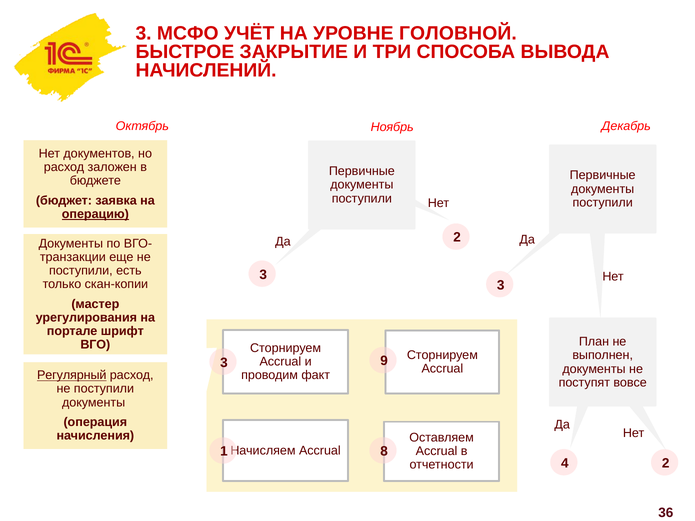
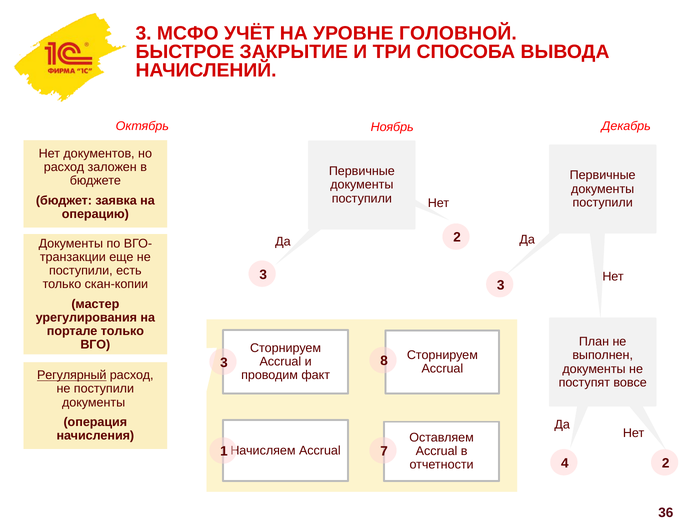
операцию underline: present -> none (95, 214)
портале шрифт: шрифт -> только (122, 331)
9: 9 -> 8 (384, 361)
8: 8 -> 7 (384, 451)
